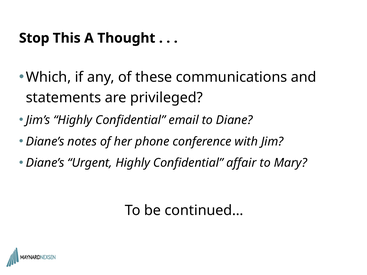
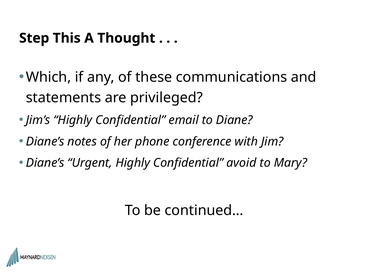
Stop: Stop -> Step (34, 38)
affair: affair -> avoid (241, 163)
